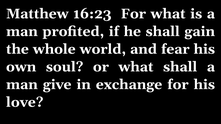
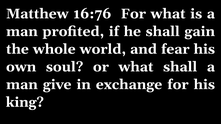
16:23: 16:23 -> 16:76 (92, 14)
love: love -> king (25, 102)
